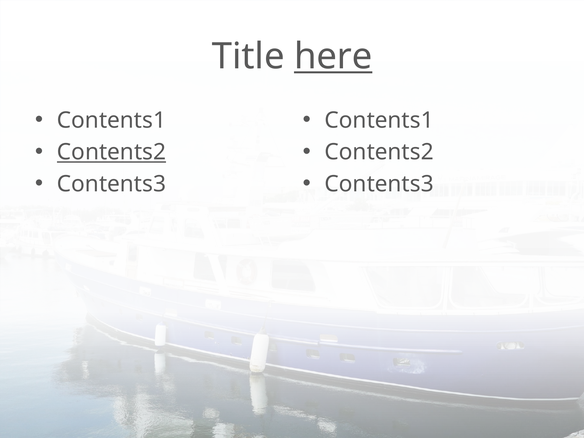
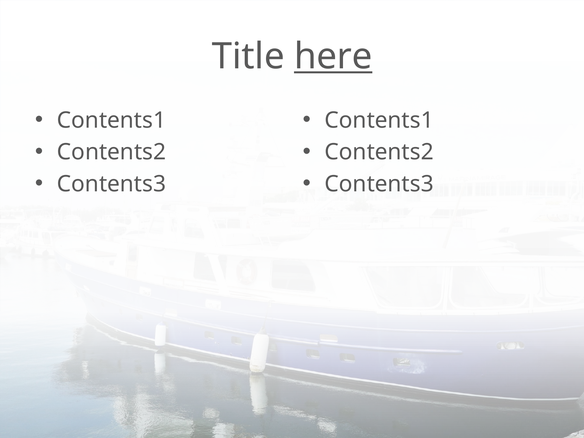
Contents2 underline: present -> none (111, 152)
